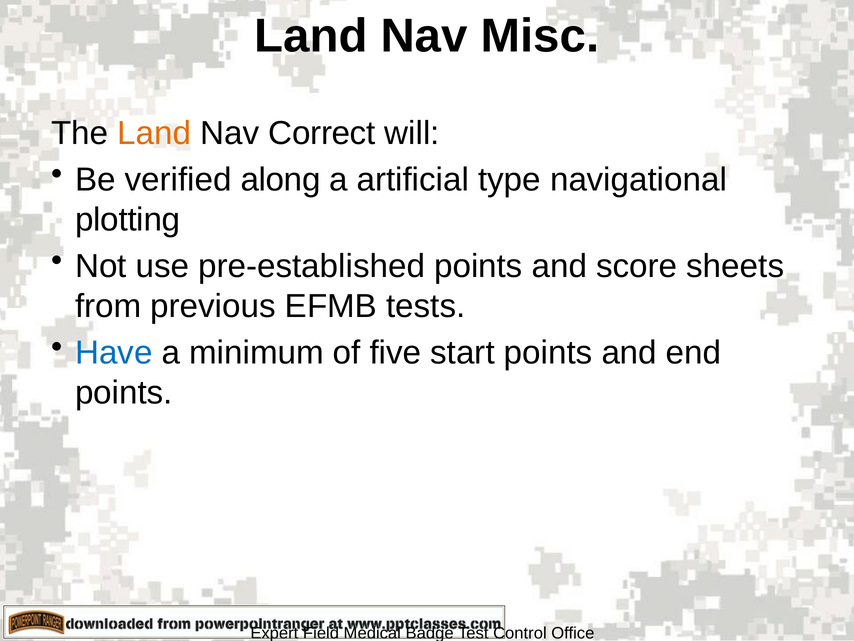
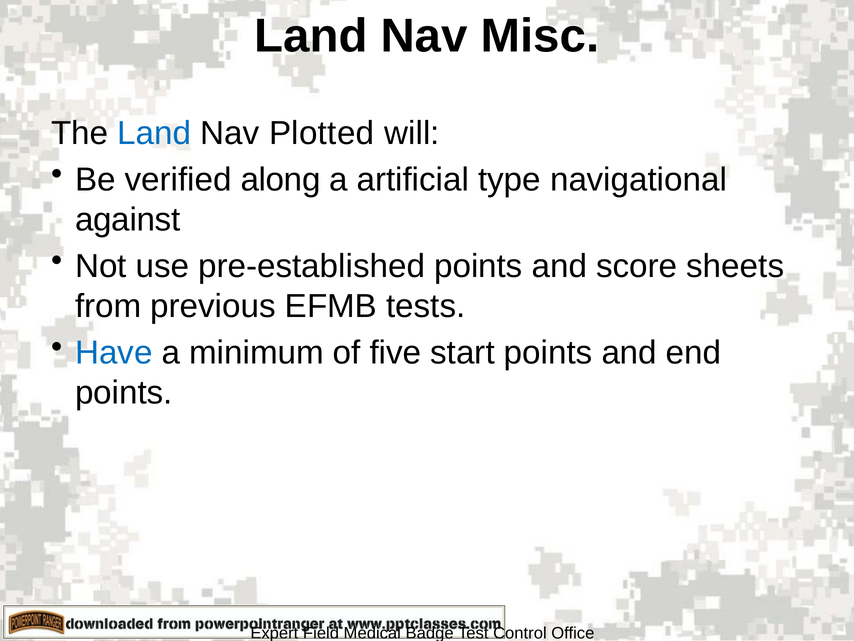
Land colour: orange -> blue (154, 133)
Correct: Correct -> Plotted (322, 133)
plotting: plotting -> against (128, 220)
